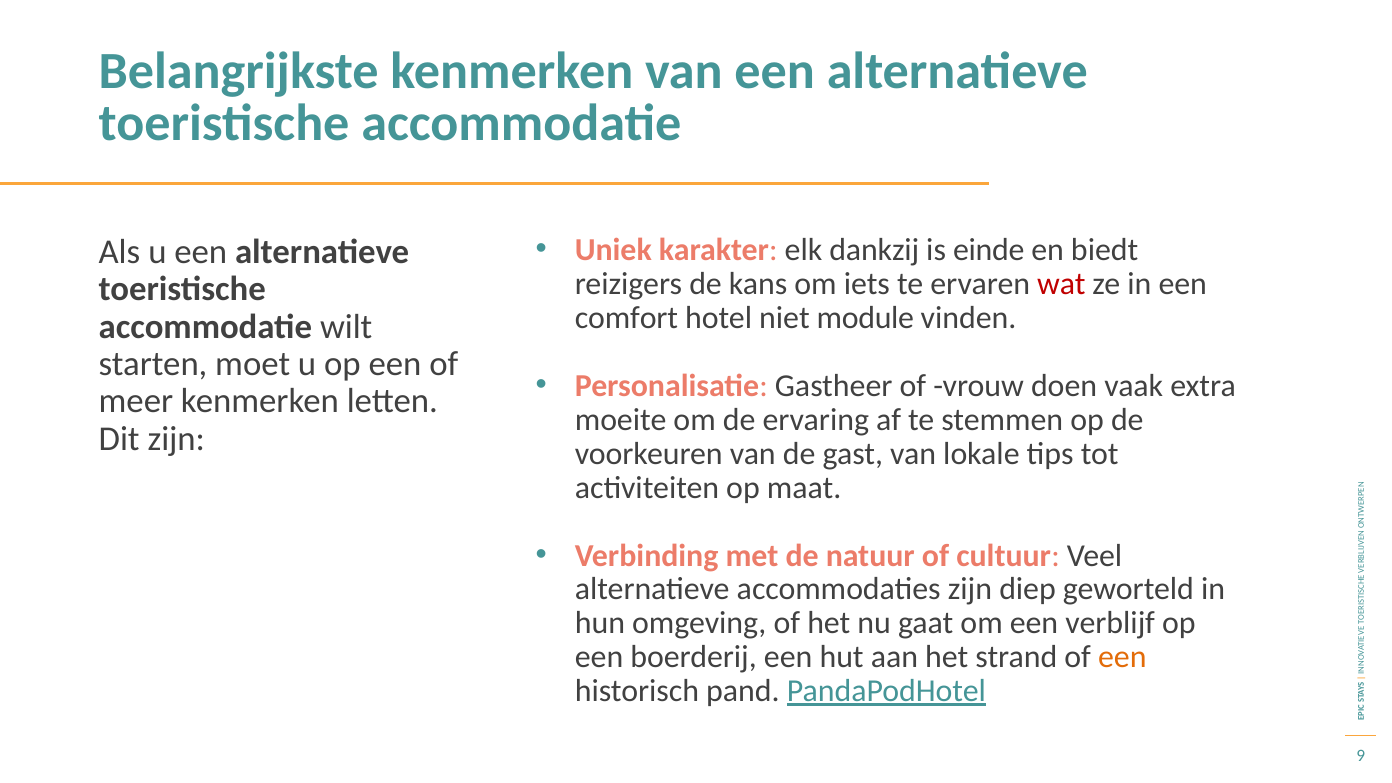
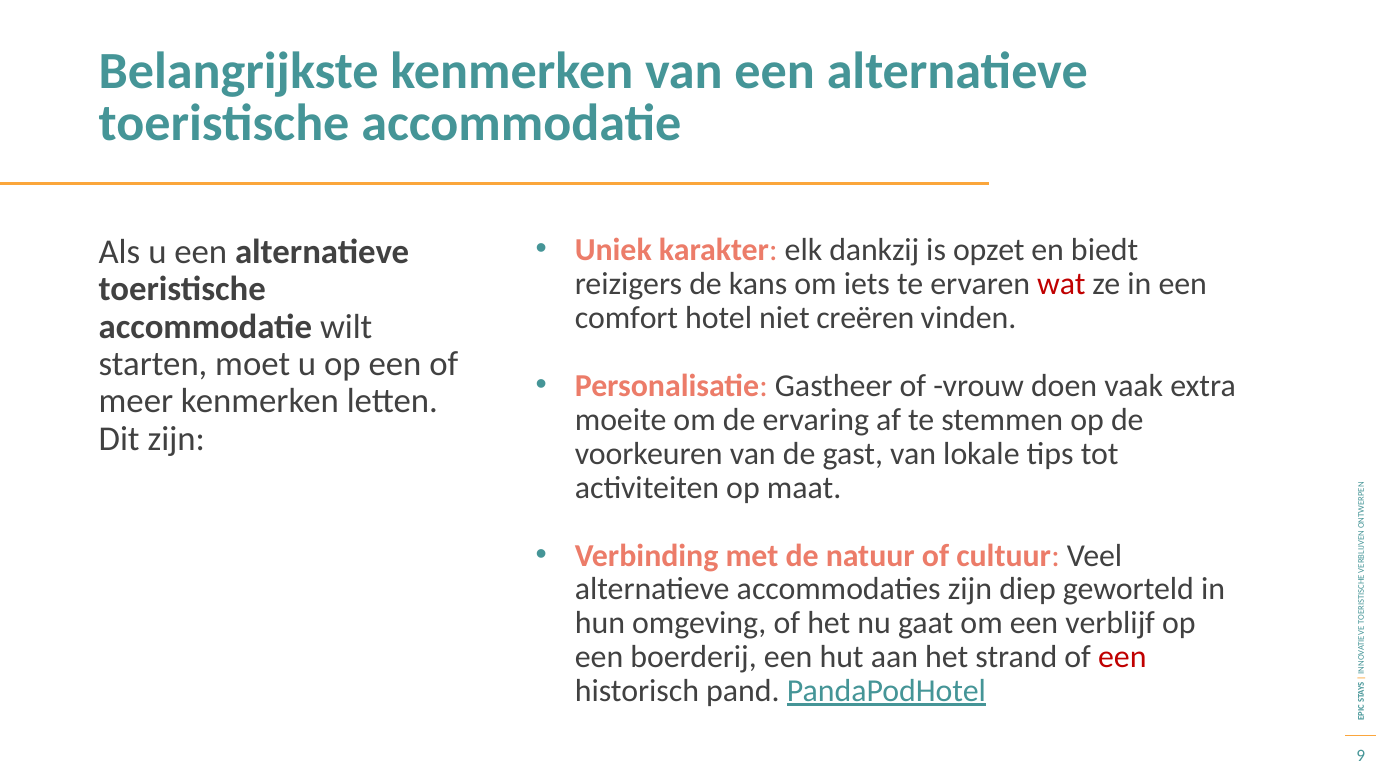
einde: einde -> opzet (989, 250)
module: module -> creëren (865, 318)
een colour: orange -> red (1122, 657)
